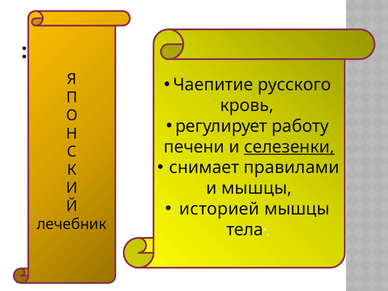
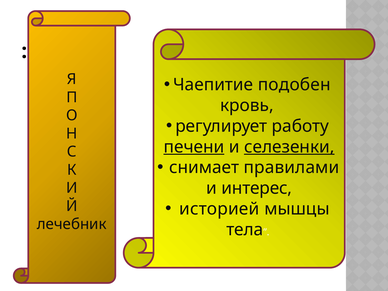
русского: русского -> подобен (294, 85)
печени underline: none -> present (194, 147)
и мышцы: мышцы -> интерес (257, 188)
